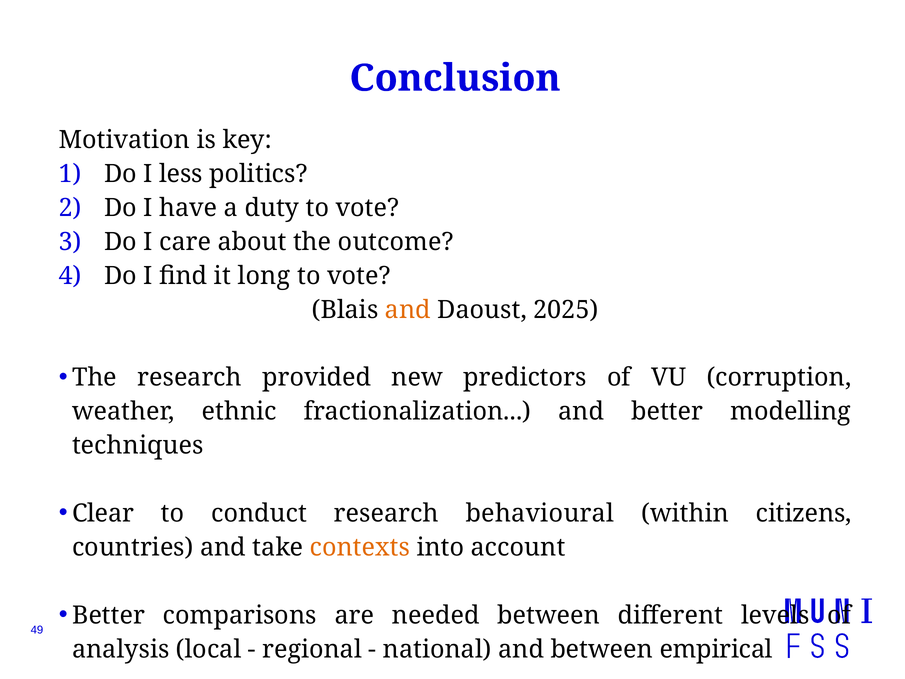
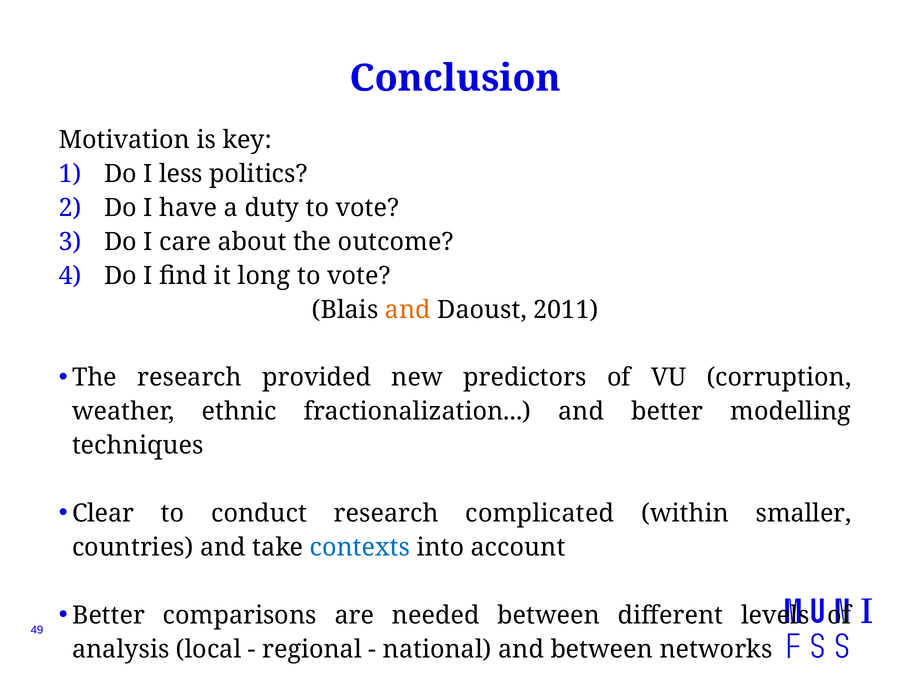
2025: 2025 -> 2011 (566, 310)
behavioural: behavioural -> complicated (540, 513)
citizens: citizens -> smaller (804, 513)
contexts colour: orange -> blue (360, 547)
empirical: empirical -> networks (716, 649)
